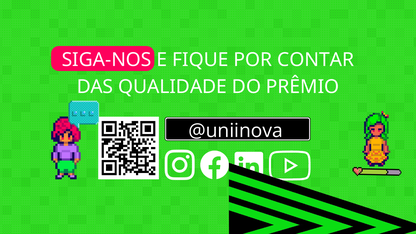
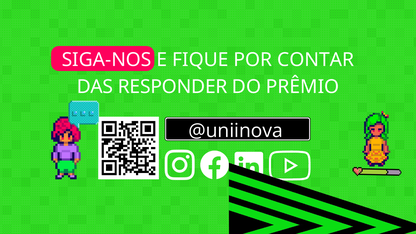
QUALIDADE: QUALIDADE -> RESPONDER (173, 87)
